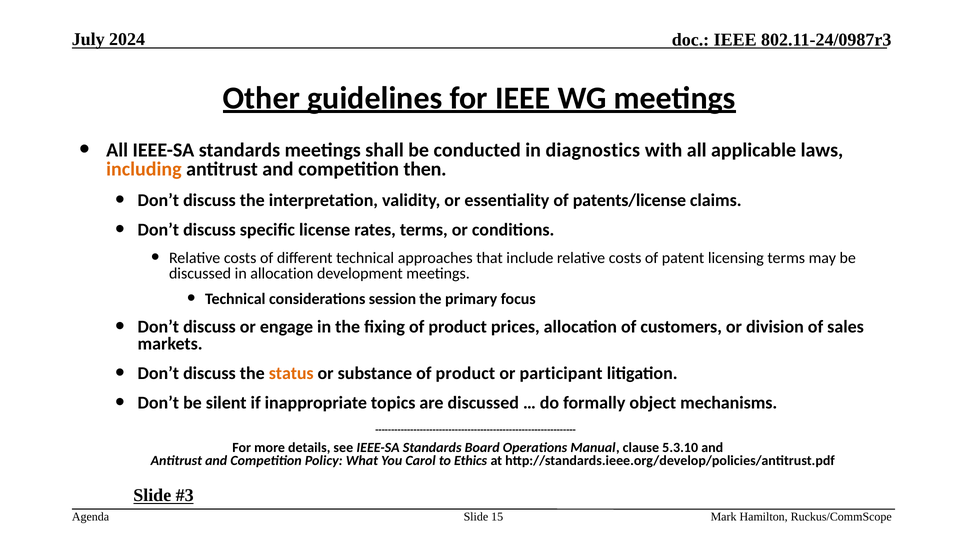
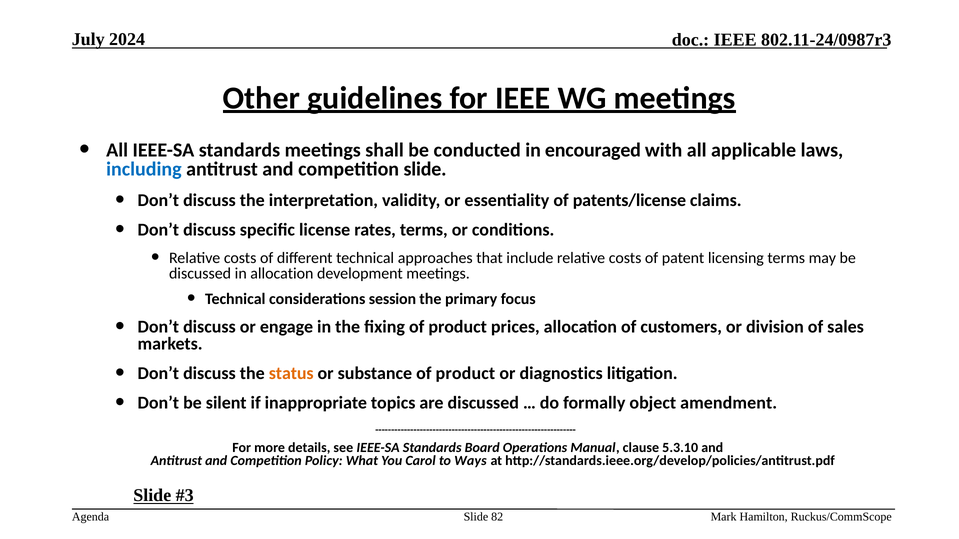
diagnostics: diagnostics -> encouraged (593, 150)
including colour: orange -> blue (144, 169)
competition then: then -> slide (425, 169)
participant: participant -> diagnostics (561, 374)
mechanisms: mechanisms -> amendment (729, 403)
Ethics: Ethics -> Ways (470, 461)
15: 15 -> 82 (497, 517)
